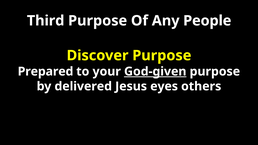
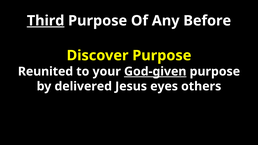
Third underline: none -> present (46, 21)
People: People -> Before (207, 21)
Prepared: Prepared -> Reunited (46, 72)
